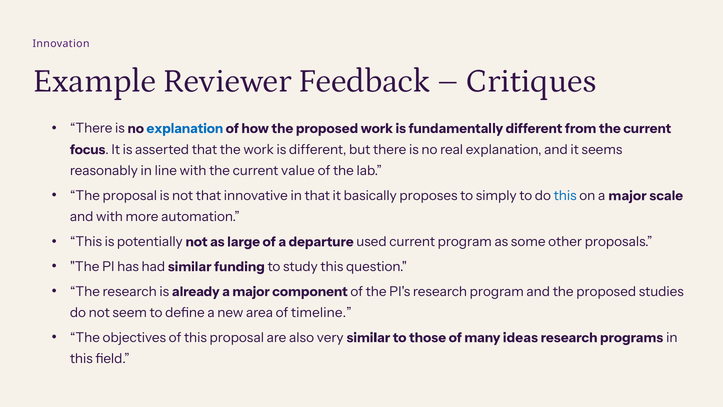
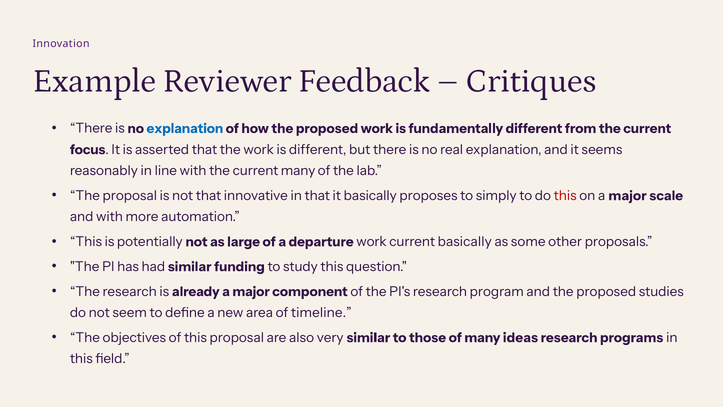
current value: value -> many (298, 171)
this colour: blue -> red (565, 196)
departure used: used -> work (372, 242)
current program: program -> basically (465, 242)
